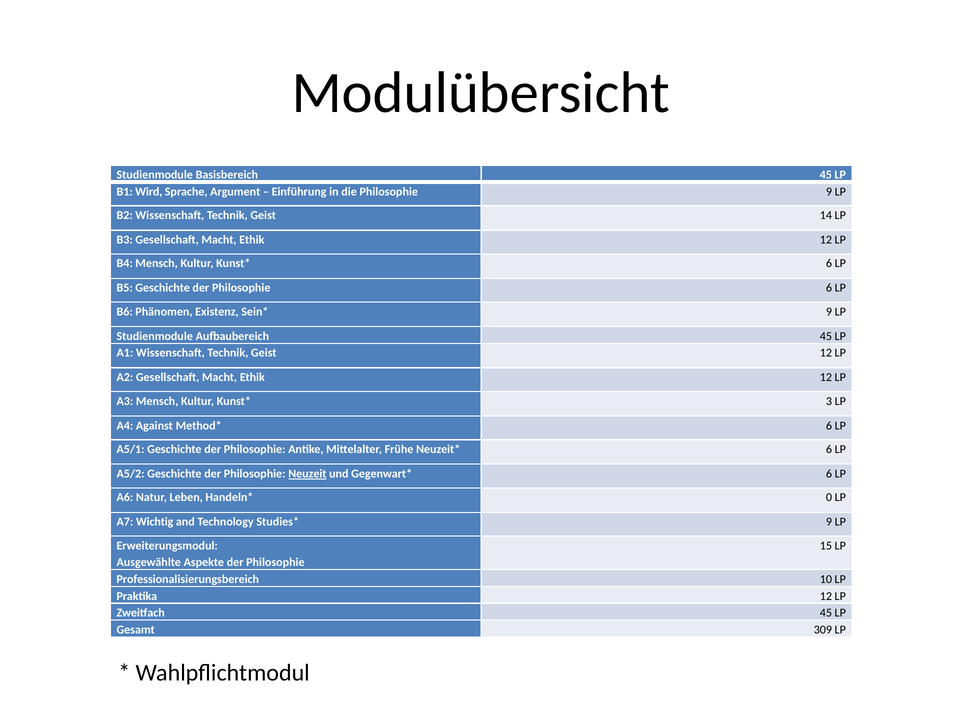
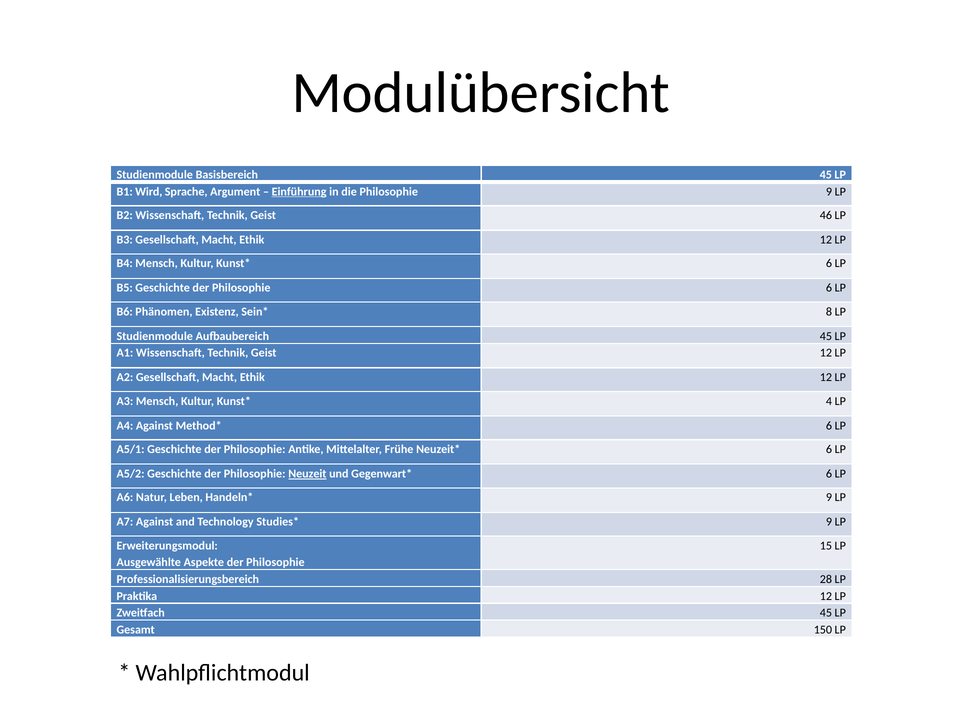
Einführung underline: none -> present (299, 192)
14: 14 -> 46 (826, 215)
9: 9 -> 8 (829, 312)
3: 3 -> 4 (829, 401)
0: 0 -> 9 (829, 498)
A7 Wichtig: Wichtig -> Against (155, 522)
10: 10 -> 28 (826, 580)
309: 309 -> 150 (823, 630)
